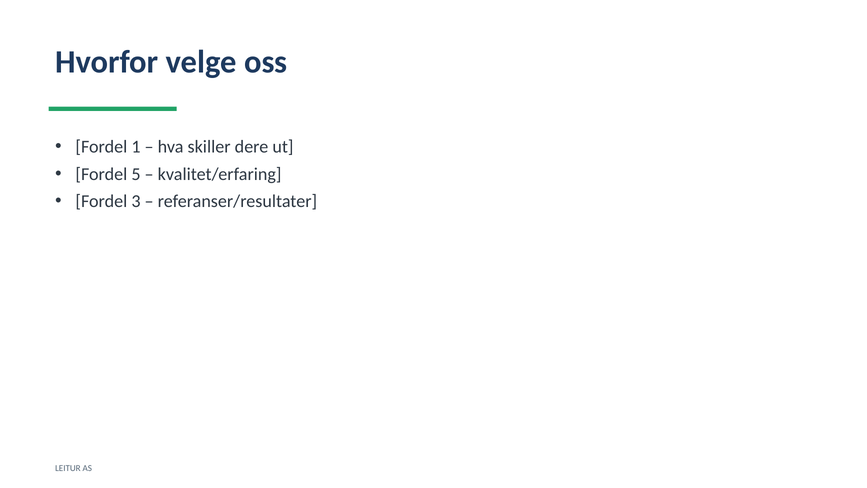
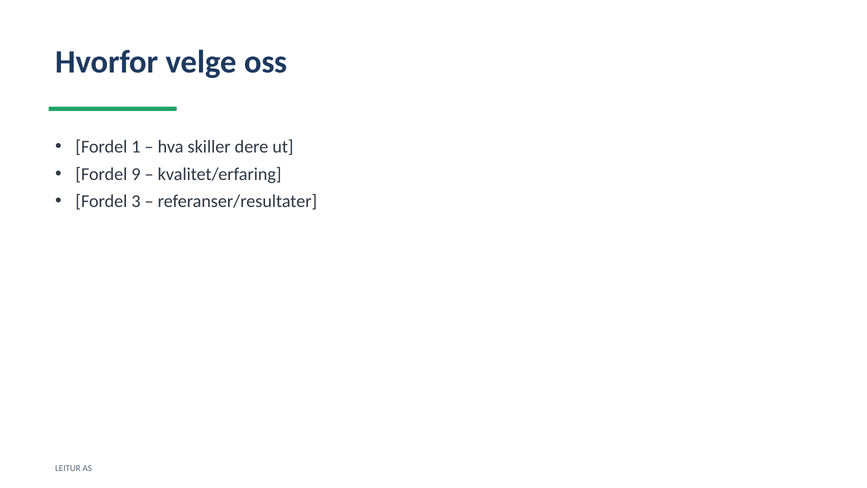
5: 5 -> 9 (136, 174)
